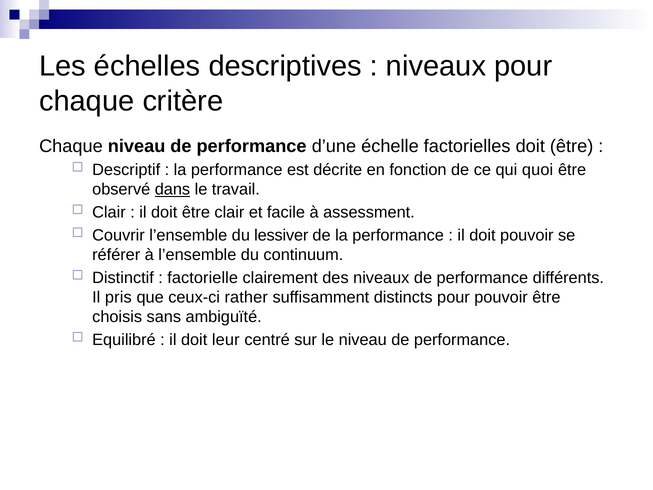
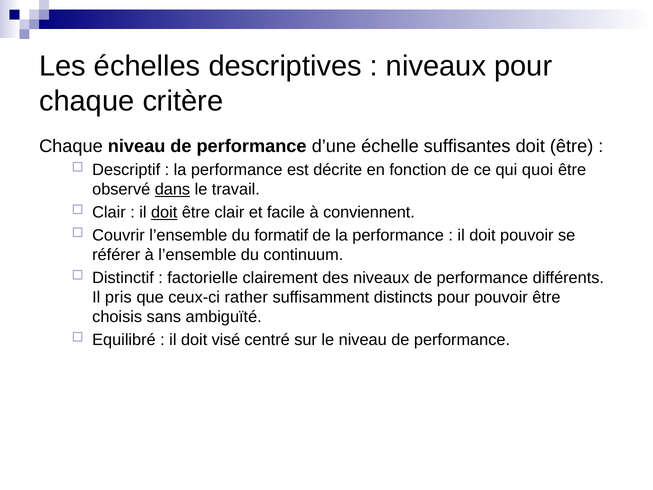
factorielles: factorielles -> suffisantes (467, 146)
doit underline: none -> present (164, 212)
assessment: assessment -> conviennent (369, 212)
lessiver: lessiver -> formatif (281, 235)
leur: leur -> visé (226, 340)
